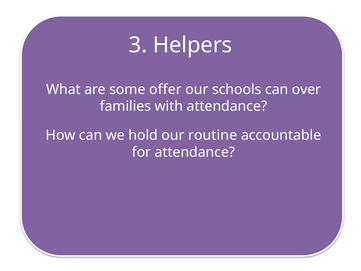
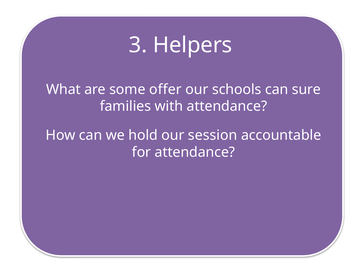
over: over -> sure (306, 89)
routine: routine -> session (213, 135)
